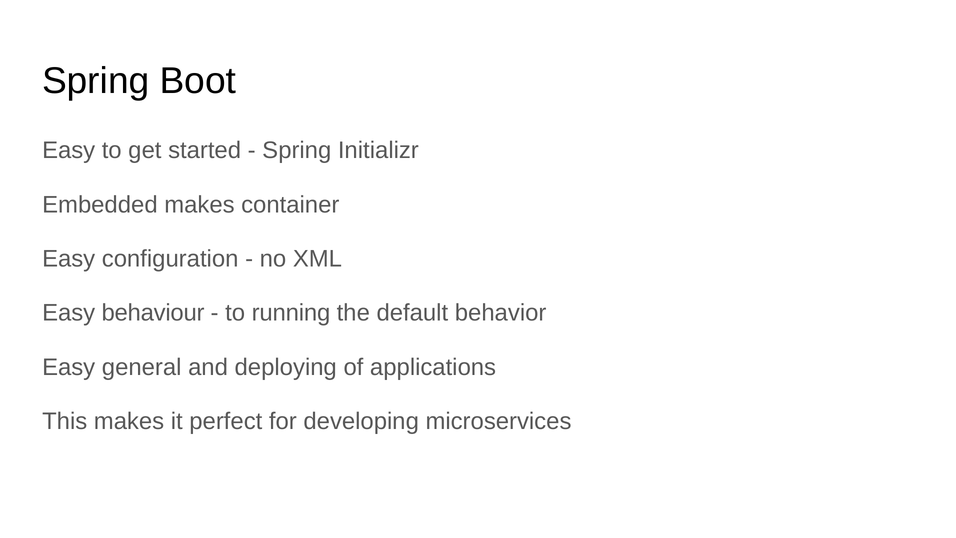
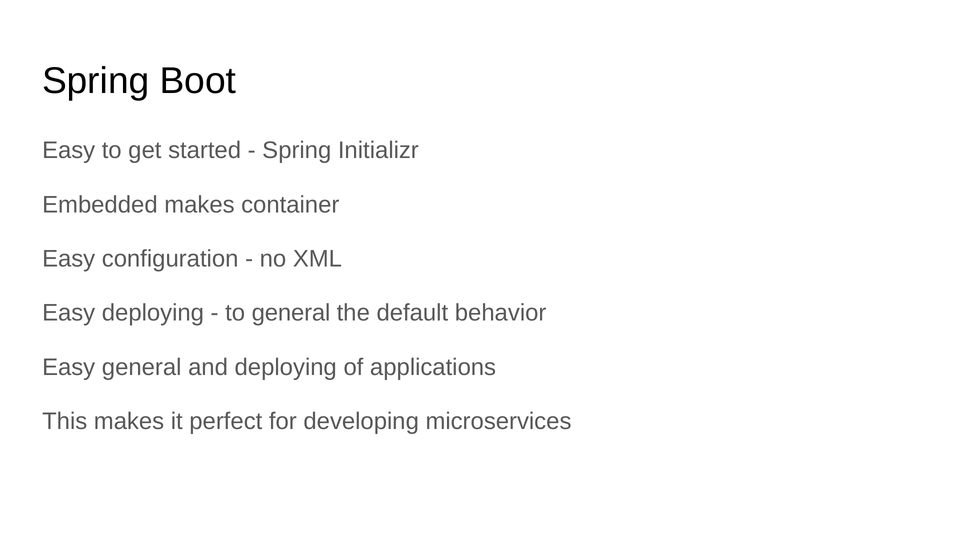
Easy behaviour: behaviour -> deploying (153, 313)
to running: running -> general (291, 313)
